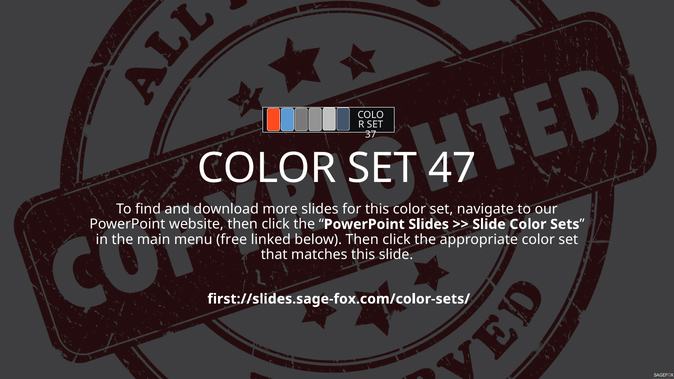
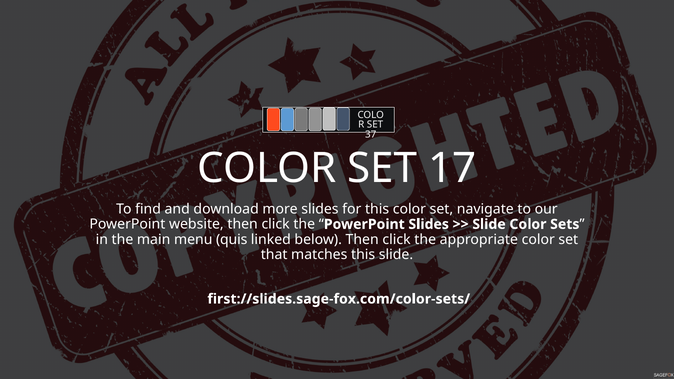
47: 47 -> 17 (452, 168)
free: free -> quis (232, 239)
